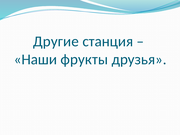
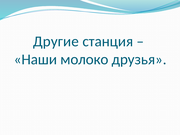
фрукты: фрукты -> молоко (84, 59)
